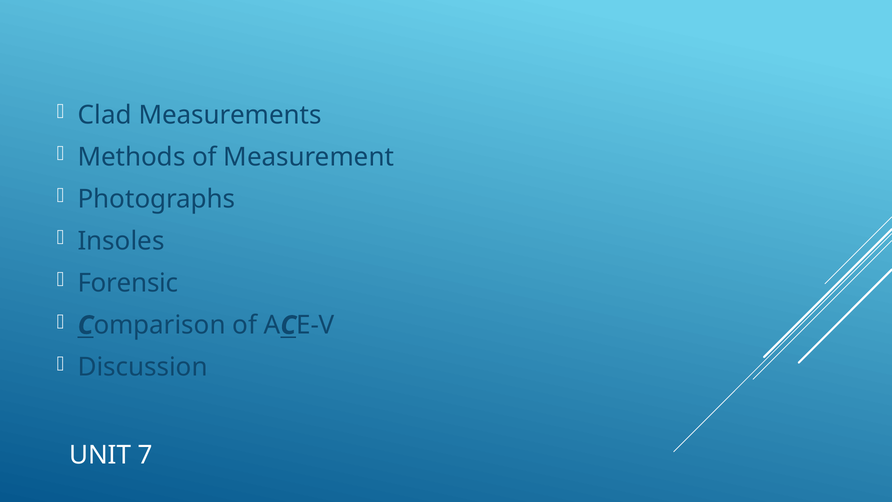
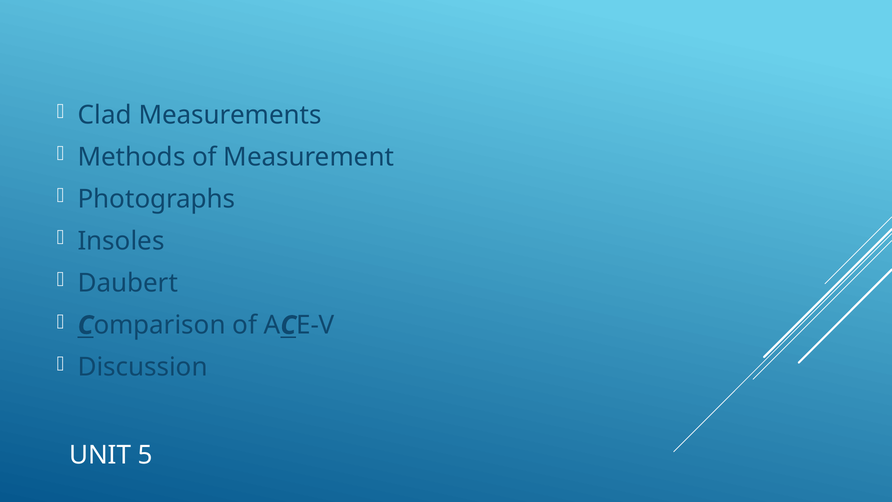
Forensic: Forensic -> Daubert (128, 283)
7: 7 -> 5 (145, 455)
